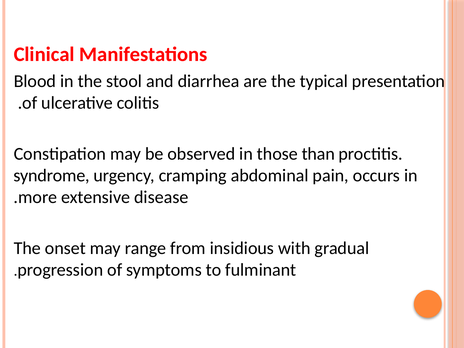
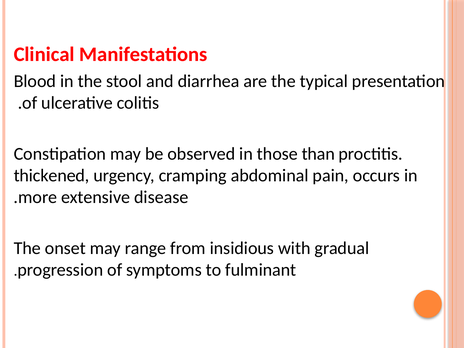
syndrome: syndrome -> thickened (52, 176)
